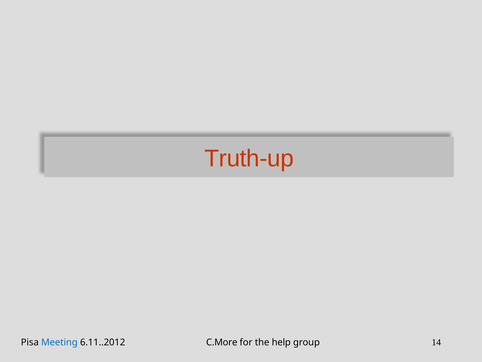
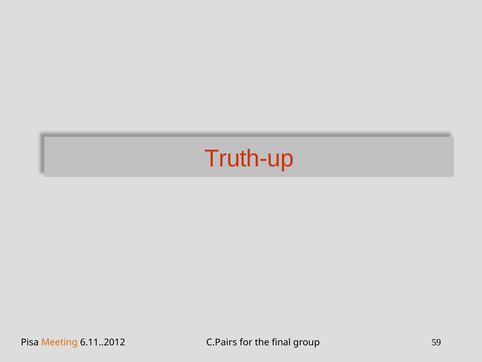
Meeting colour: blue -> orange (59, 342)
C.More: C.More -> C.Pairs (222, 342)
help: help -> final (281, 342)
14: 14 -> 59 (436, 342)
